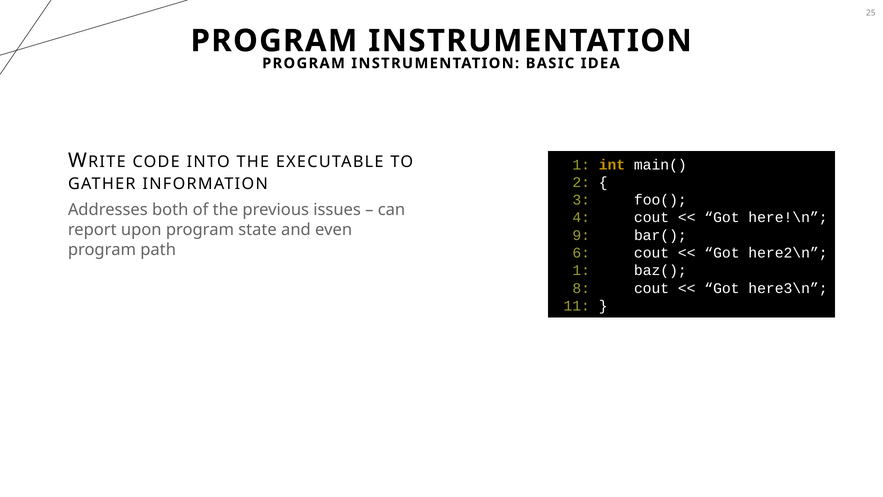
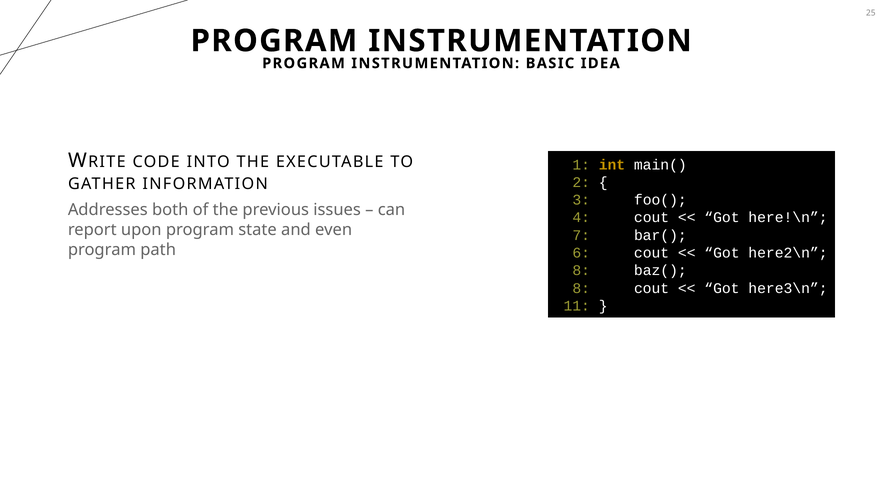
9: 9 -> 7 (581, 235)
1: 1 -> 8 (581, 270)
